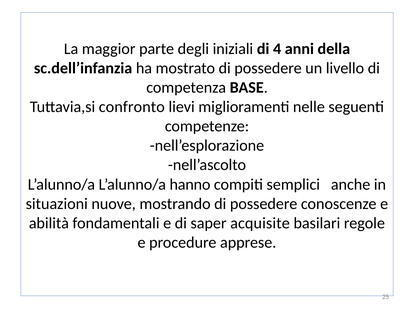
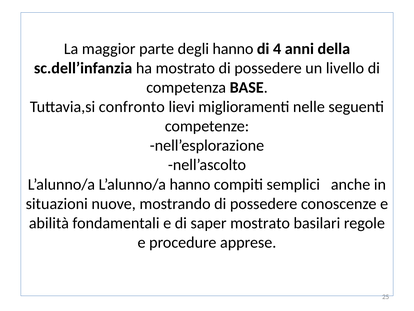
degli iniziali: iniziali -> hanno (233, 49)
saper acquisite: acquisite -> mostrato (260, 223)
